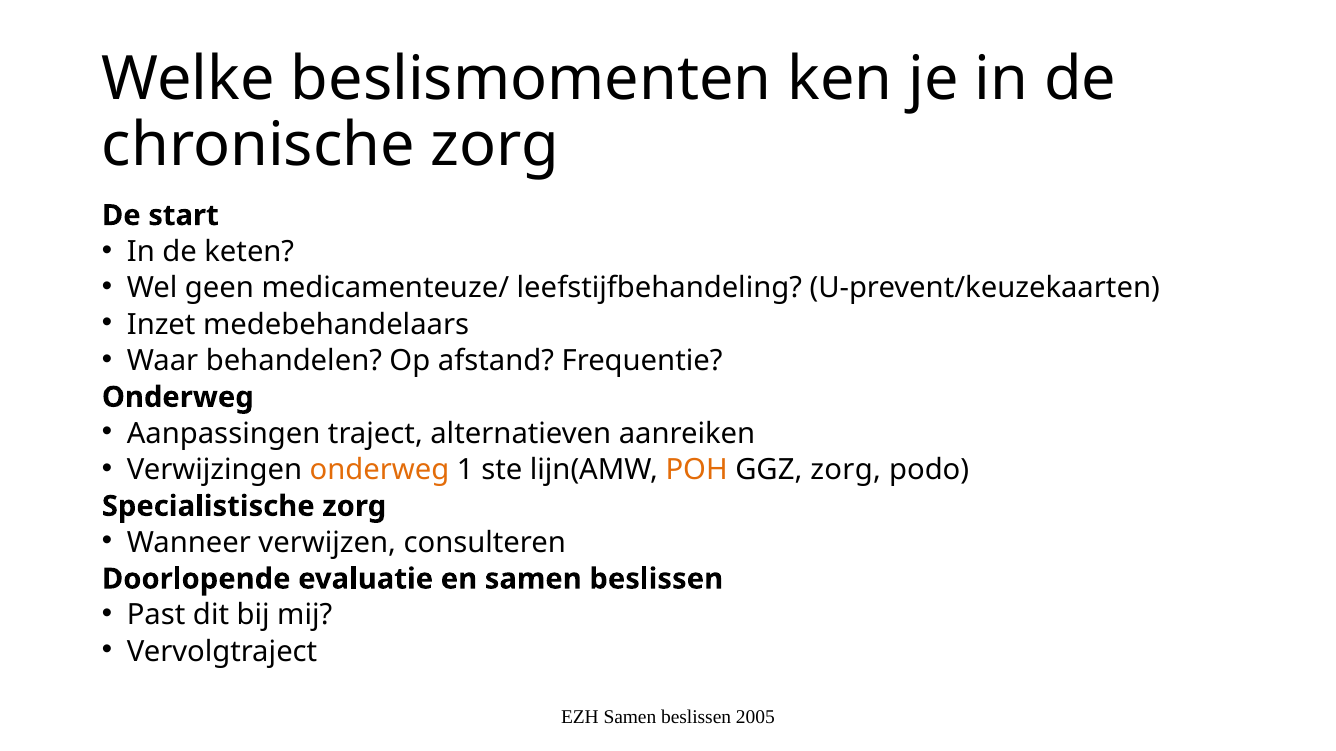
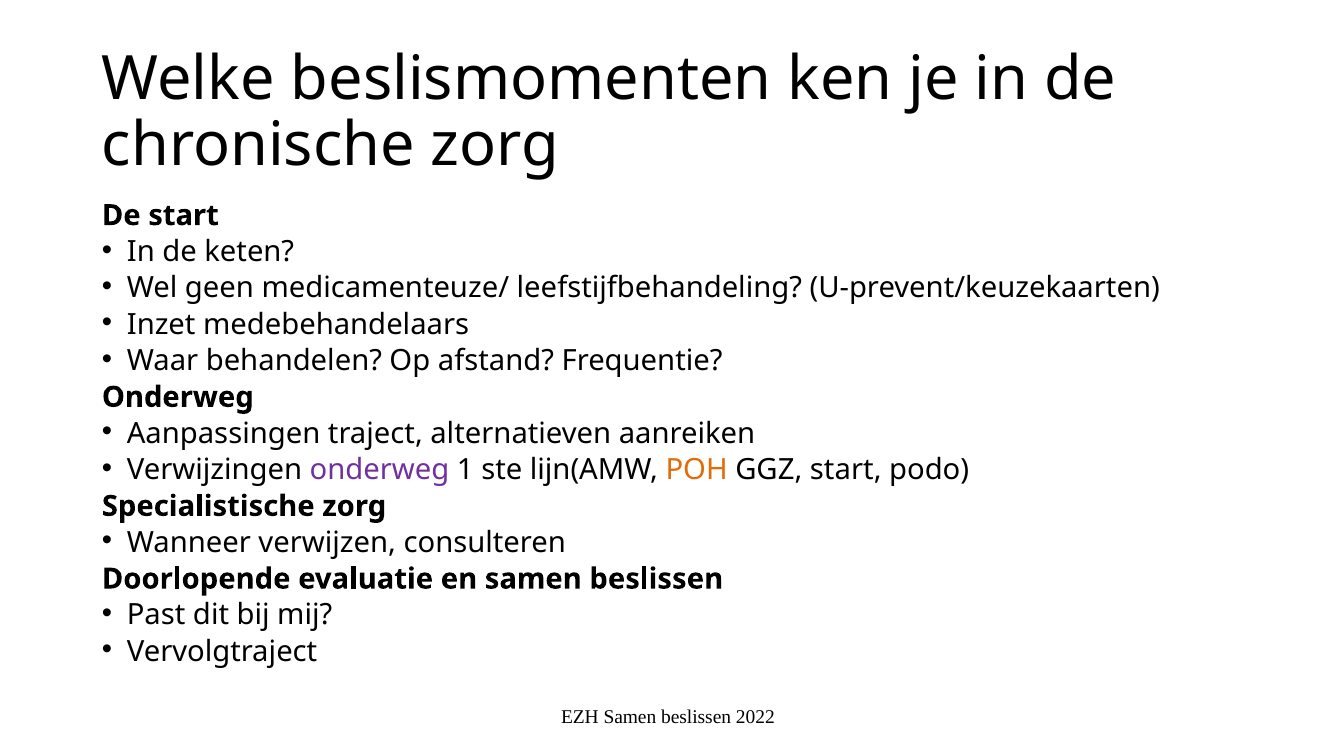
onderweg colour: orange -> purple (380, 470)
GGZ zorg: zorg -> start (846, 470)
2005: 2005 -> 2022 (755, 718)
